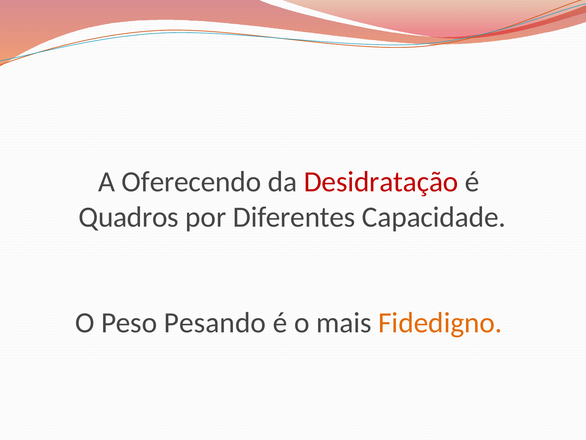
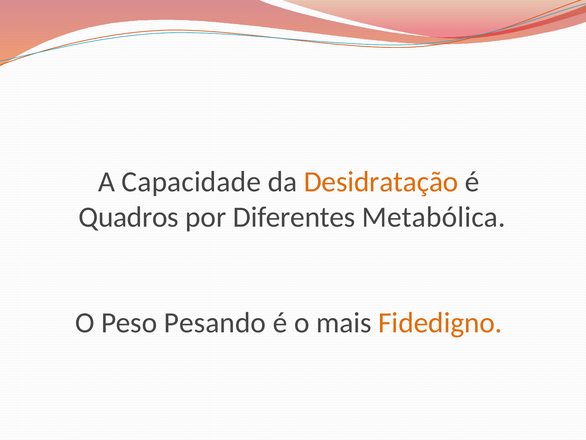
Oferecendo: Oferecendo -> Capacidade (191, 182)
Desidratação colour: red -> orange (381, 182)
Capacidade: Capacidade -> Metabólica (434, 217)
